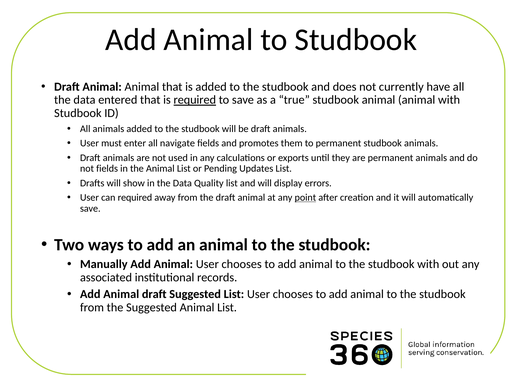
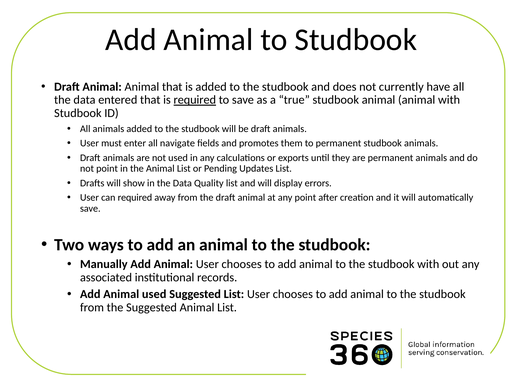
not fields: fields -> point (107, 168)
point underline: present -> none (305, 197)
Animal draft: draft -> used (154, 294)
